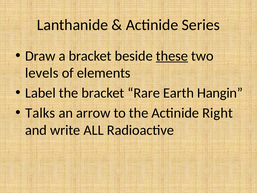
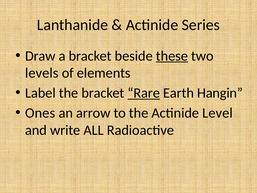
Rare underline: none -> present (144, 93)
Talks: Talks -> Ones (40, 113)
Right: Right -> Level (218, 113)
